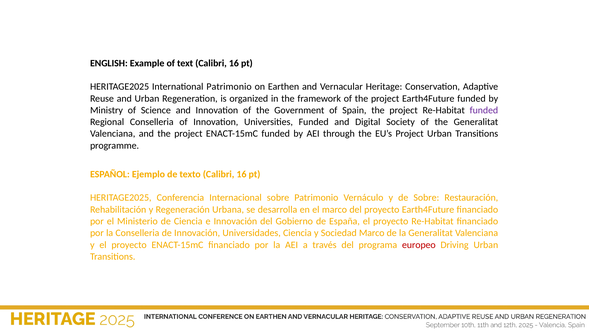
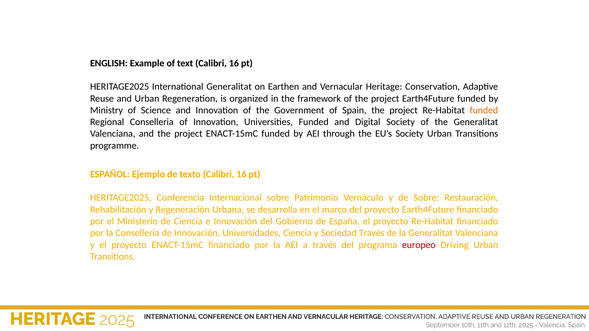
International Patrimonio: Patrimonio -> Generalitat (229, 87)
funded colour: purple -> orange (484, 110)
EU’s Project: Project -> Society (410, 134)
Sociedad Marco: Marco -> Través (372, 233)
